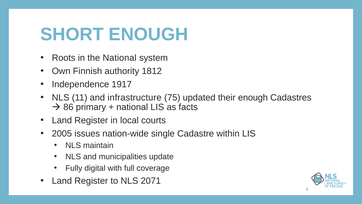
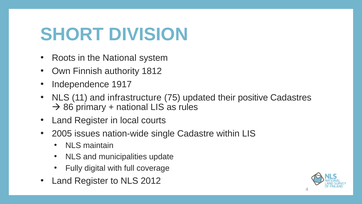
SHORT ENOUGH: ENOUGH -> DIVISION (148, 34)
their enough: enough -> positive (253, 97)
facts: facts -> rules (188, 107)
2071: 2071 -> 2012 (151, 181)
